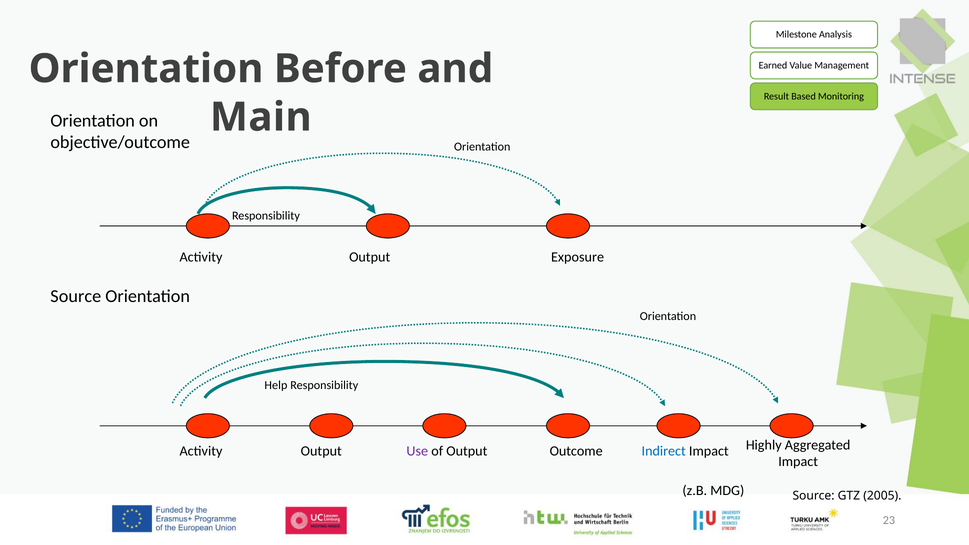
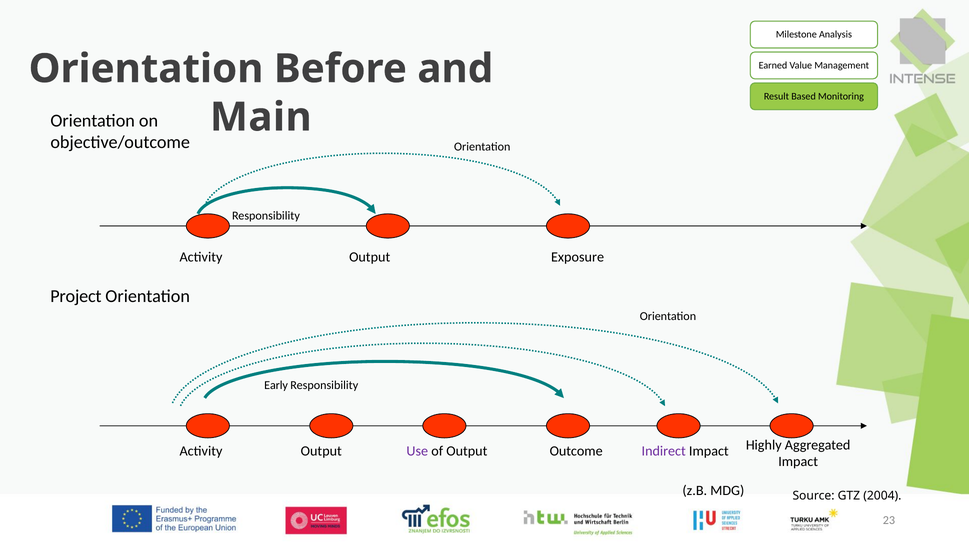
Source: Source -> Project (76, 296)
Help: Help -> Early (276, 385)
Indirect colour: blue -> purple (664, 451)
2005: 2005 -> 2004 (882, 496)
